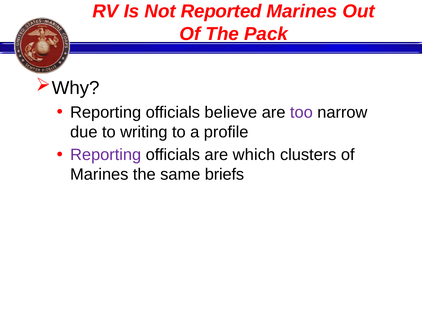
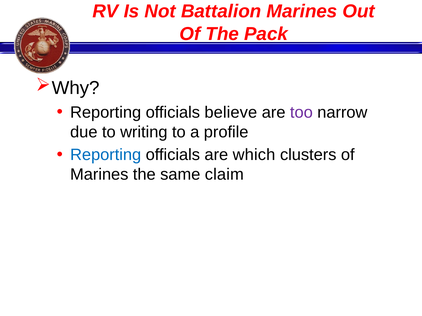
Reported: Reported -> Battalion (221, 11)
Reporting colour: purple -> blue (106, 155)
briefs: briefs -> claim (224, 175)
